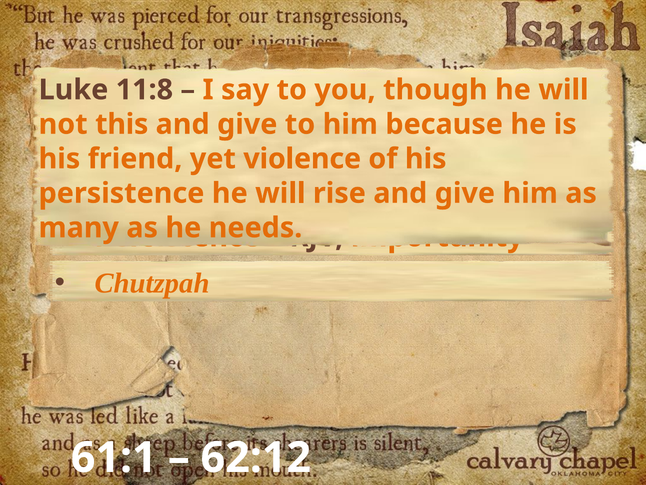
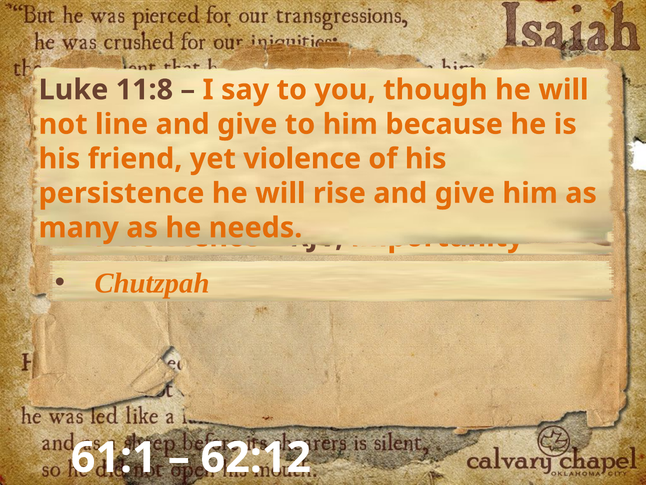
this: this -> line (122, 124)
